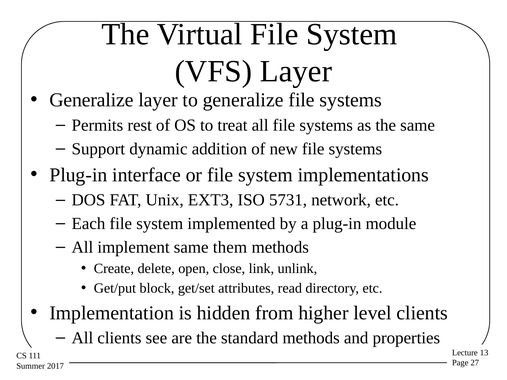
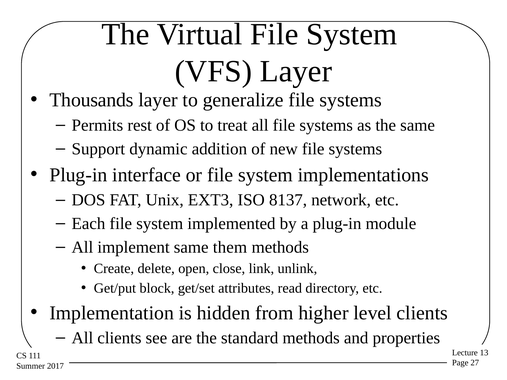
Generalize: Generalize -> Thousands (92, 100)
5731: 5731 -> 8137 (288, 200)
